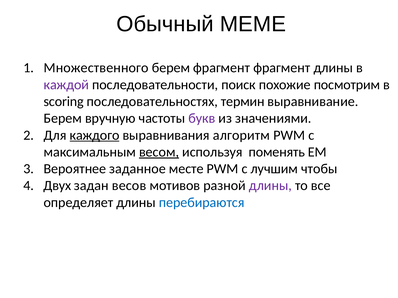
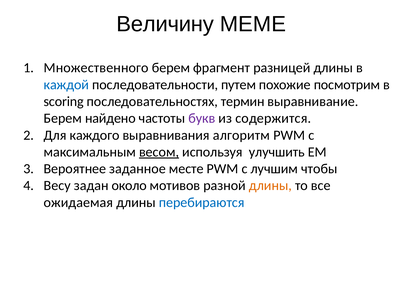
Обычный: Обычный -> Величину (165, 24)
фрагмент фрагмент: фрагмент -> разницей (282, 68)
каждой colour: purple -> blue (66, 85)
поиск: поиск -> путем (239, 85)
вручную: вручную -> найдено (110, 118)
значениями: значениями -> содержится (273, 118)
каждого underline: present -> none (95, 135)
поменять: поменять -> улучшить (277, 152)
Двух: Двух -> Весу (57, 186)
весов: весов -> около (129, 186)
длины colour: purple -> orange (270, 186)
определяет: определяет -> ожидаемая (78, 203)
